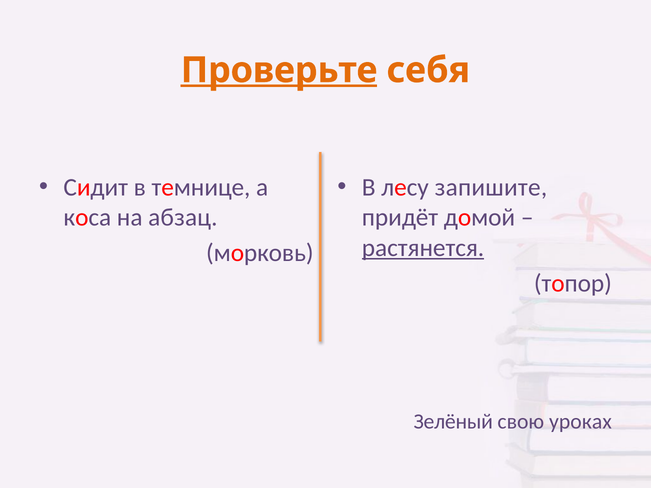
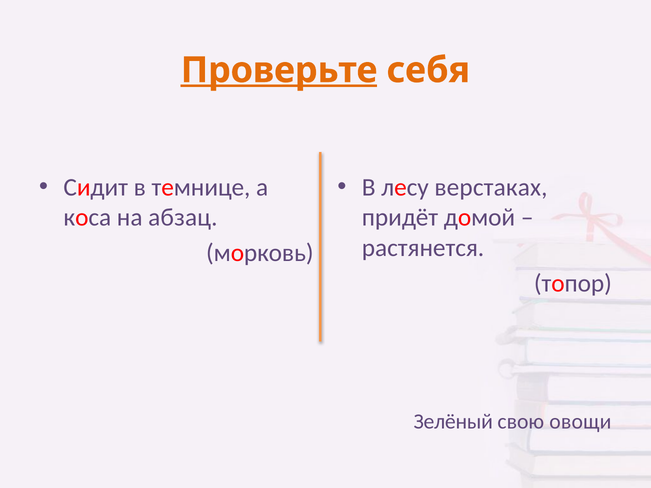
запишите: запишите -> верстаках (491, 187)
растянется underline: present -> none (423, 248)
уроках: уроках -> овощи (580, 422)
